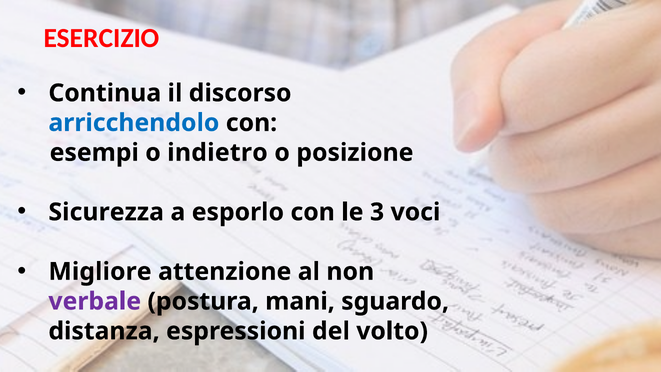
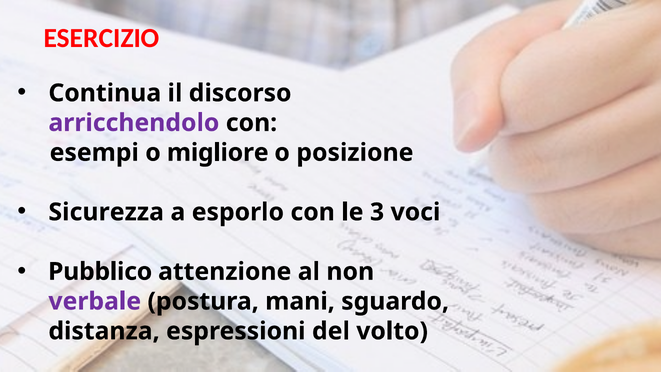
arricchendolo colour: blue -> purple (134, 123)
indietro: indietro -> migliore (218, 153)
Migliore: Migliore -> Pubblico (100, 271)
